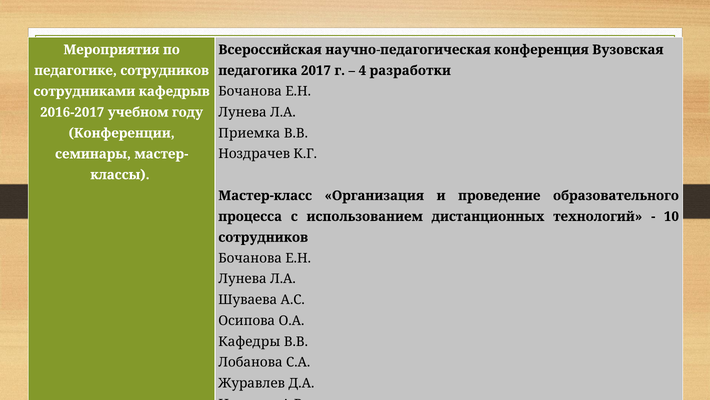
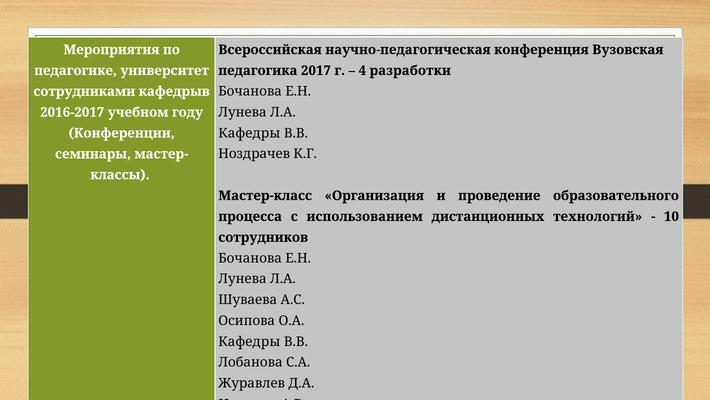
педагогике сотрудников: сотрудников -> университет (165, 70)
Приемка: Приемка -> Кафедры (249, 133)
